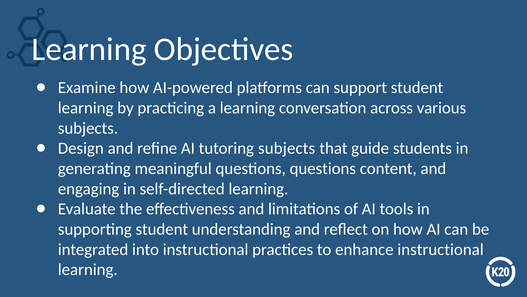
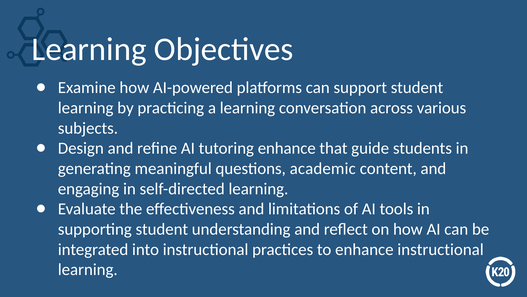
tutoring subjects: subjects -> enhance (287, 148)
questions questions: questions -> academic (323, 168)
